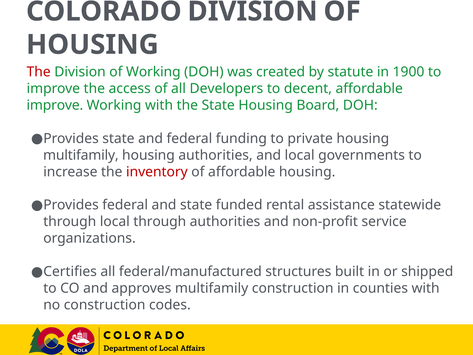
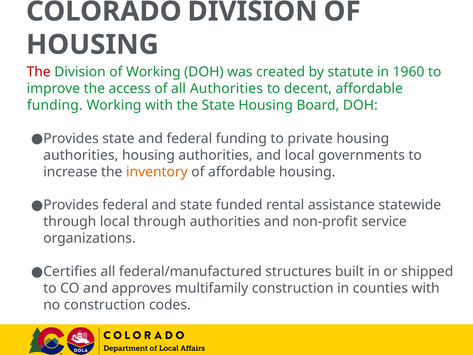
1900: 1900 -> 1960 (409, 72)
all Developers: Developers -> Authorities (226, 89)
improve: improve -> funding (55, 105)
multifamily: multifamily -> authorities (81, 155)
inventory colour: red -> orange (157, 172)
